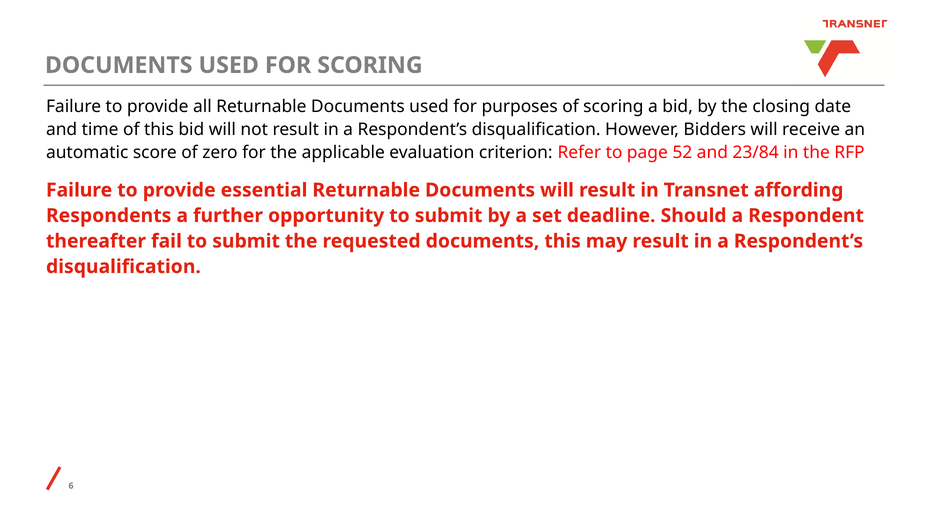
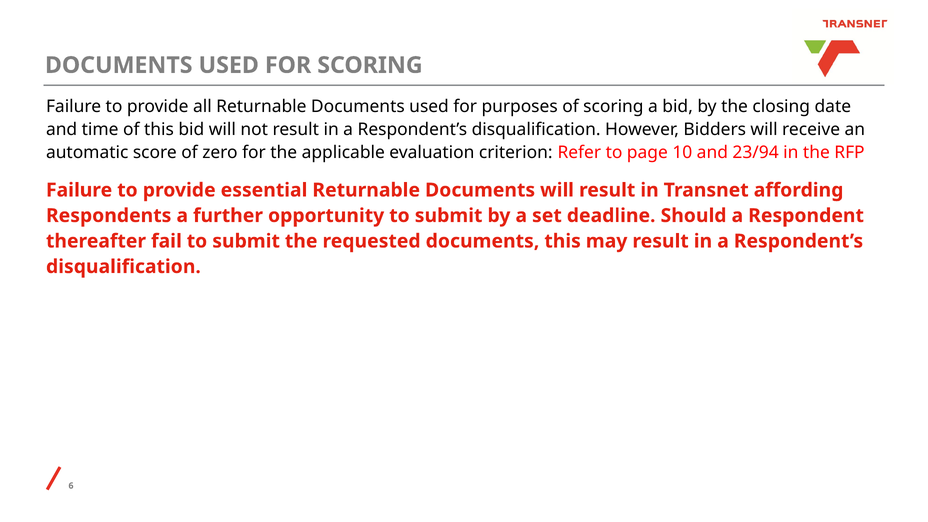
52: 52 -> 10 (682, 152)
23/84: 23/84 -> 23/94 (756, 152)
